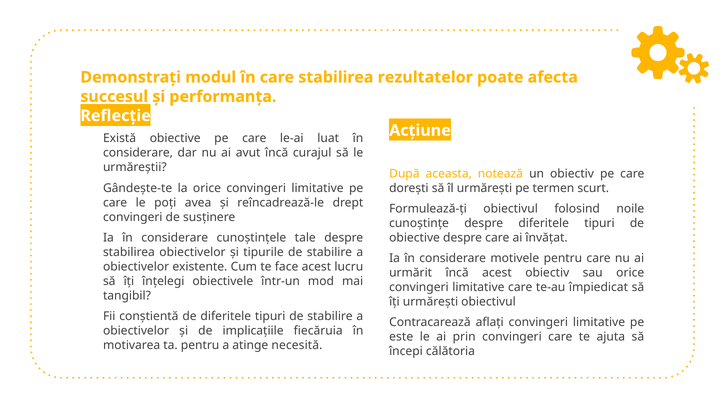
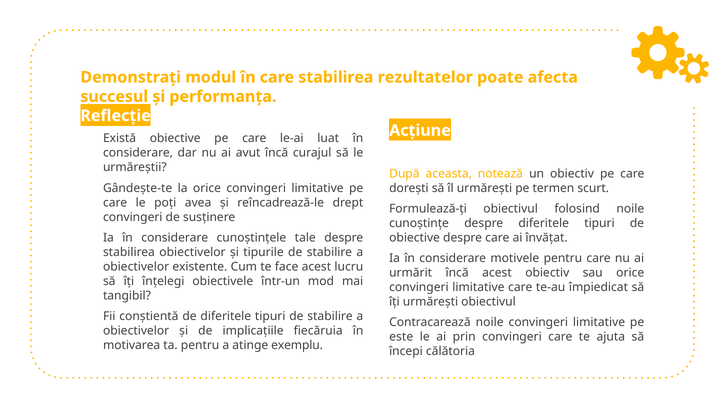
Contracarează aflați: aflați -> noile (490, 322)
necesită: necesită -> exemplu (297, 345)
